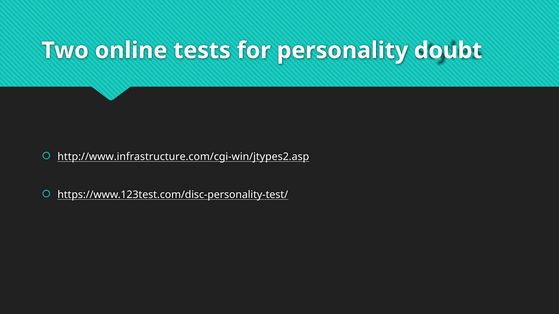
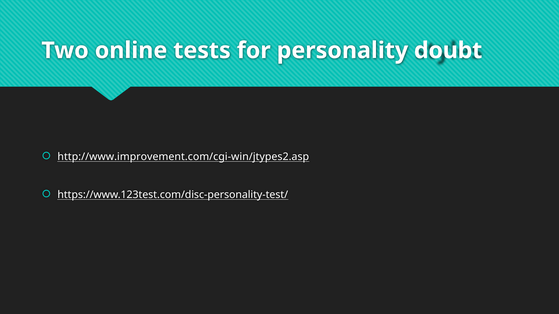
http://www.infrastructure.com/cgi-win/jtypes2.asp: http://www.infrastructure.com/cgi-win/jtypes2.asp -> http://www.improvement.com/cgi-win/jtypes2.asp (183, 157)
